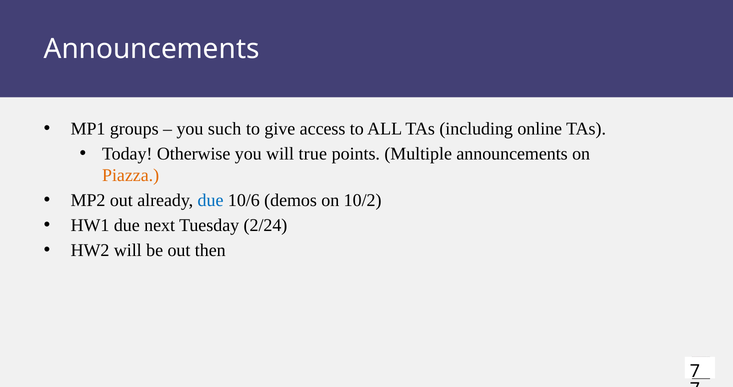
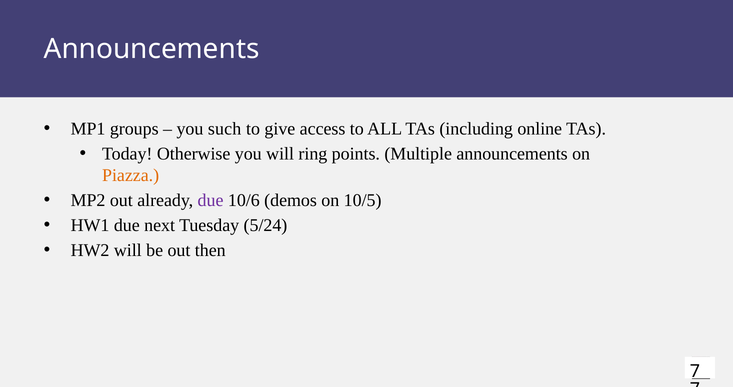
true: true -> ring (313, 154)
due colour: blue -> purple (211, 200)
10/2: 10/2 -> 10/5 (363, 200)
2/24: 2/24 -> 5/24 (265, 226)
